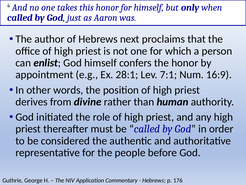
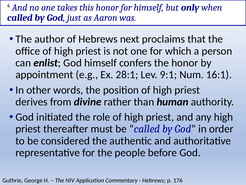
7:1: 7:1 -> 9:1 (168, 75)
16:9: 16:9 -> 16:1 (219, 75)
